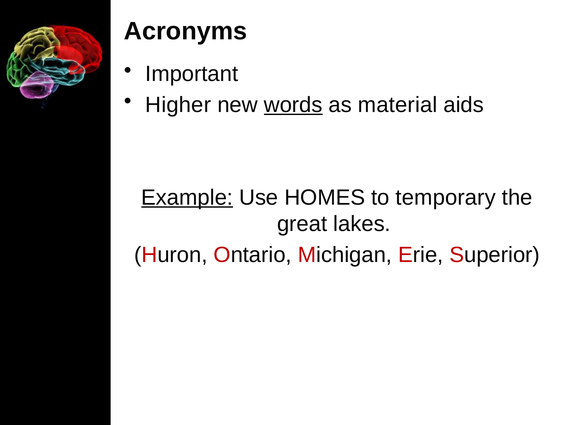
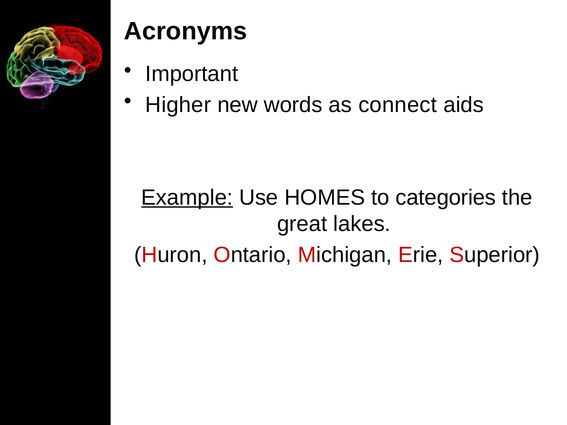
words underline: present -> none (293, 105)
material: material -> connect (398, 105)
temporary: temporary -> categories (446, 198)
